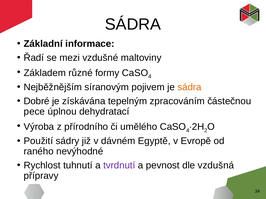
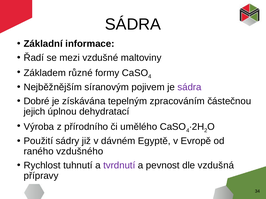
sádra colour: orange -> purple (189, 87)
pece: pece -> jejich (34, 112)
nevýhodné: nevýhodné -> vzdušného (80, 152)
